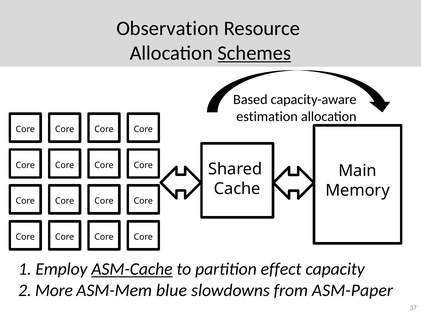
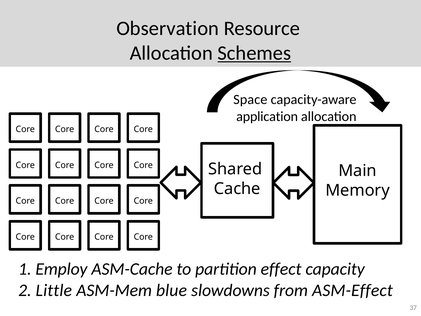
Based: Based -> Space (250, 100)
estimation: estimation -> application (267, 116)
ASM-Cache underline: present -> none (132, 269)
More: More -> Little (54, 290)
ASM-Paper: ASM-Paper -> ASM-Effect (352, 290)
